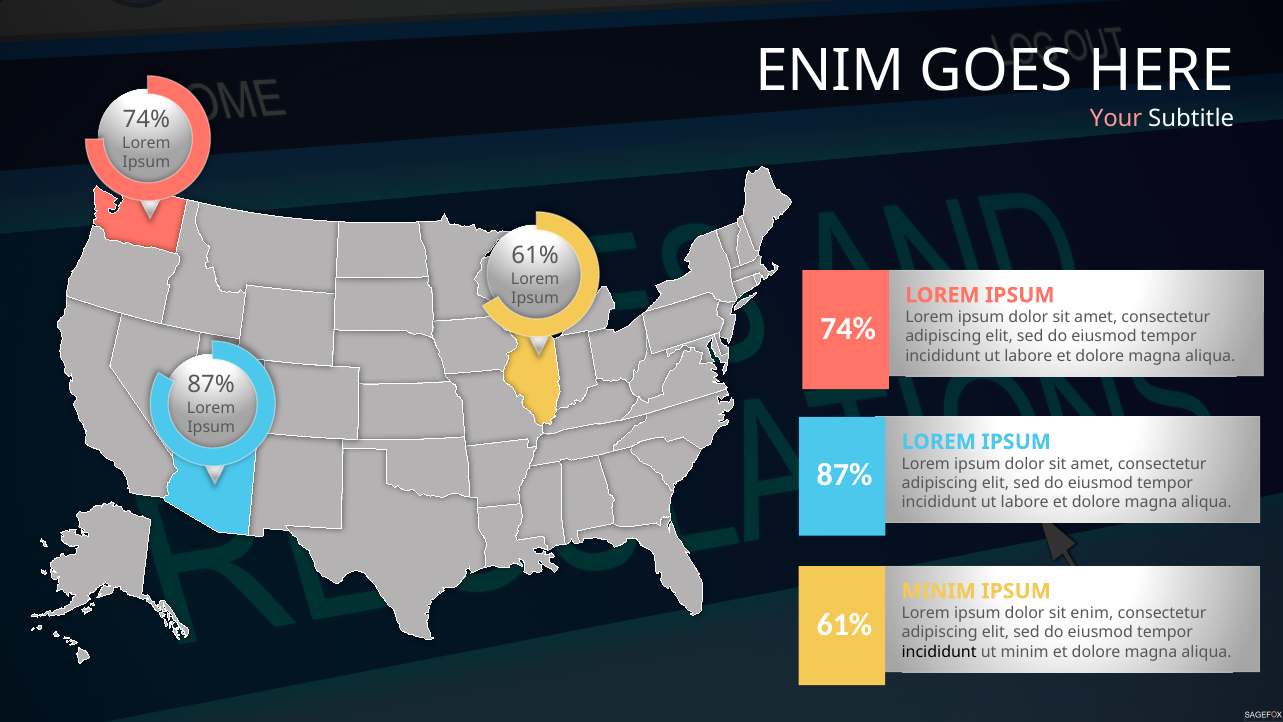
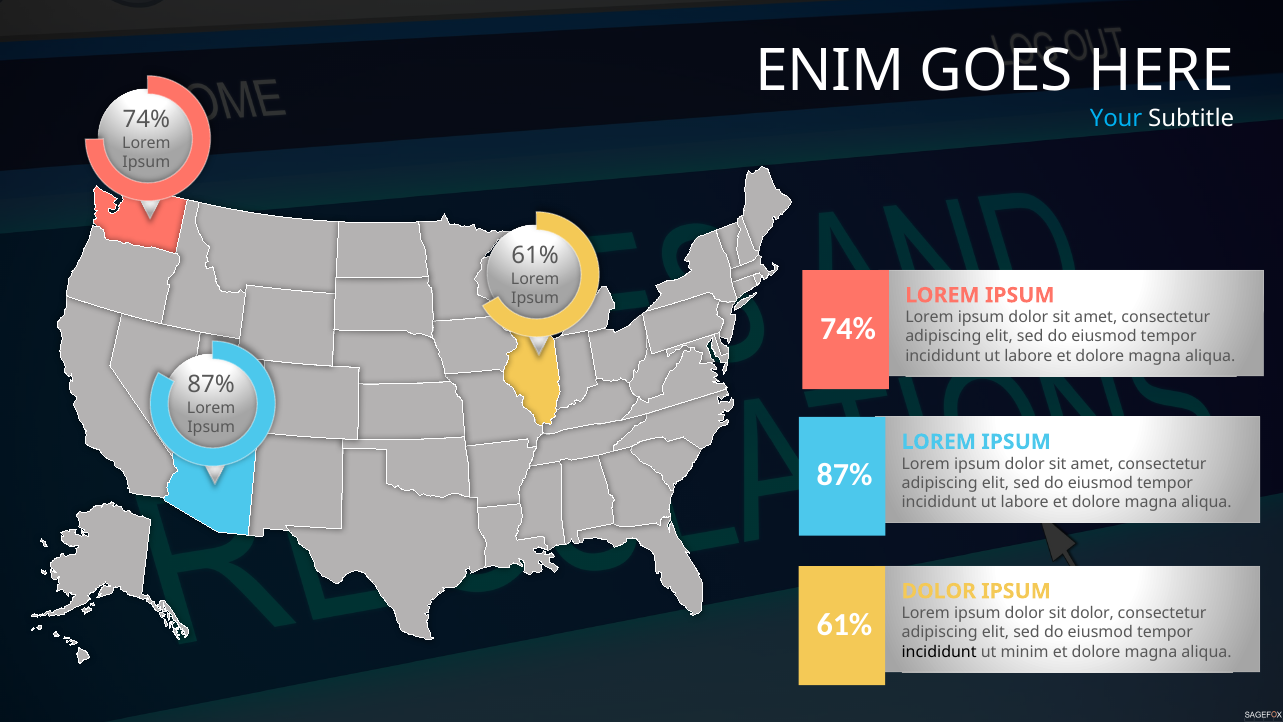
Your colour: pink -> light blue (1116, 119)
MINIM: MINIM -> DOLOR (939, 591)
sit enim: enim -> dolor (1092, 613)
